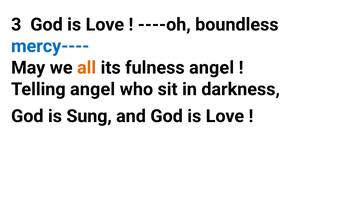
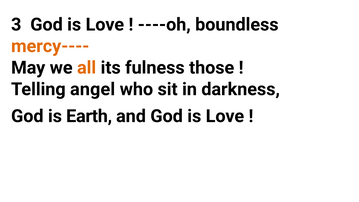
mercy---- colour: blue -> orange (50, 46)
fulness angel: angel -> those (212, 68)
Sung: Sung -> Earth (89, 116)
